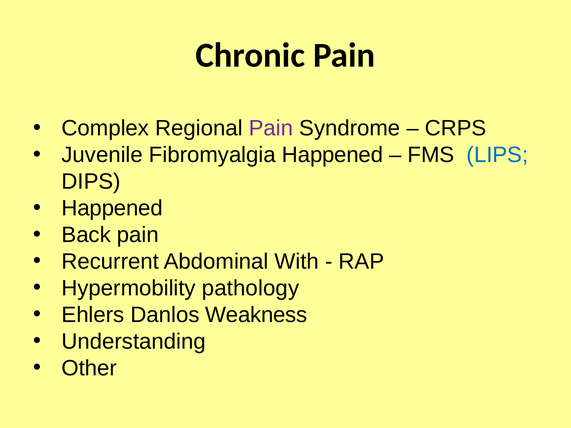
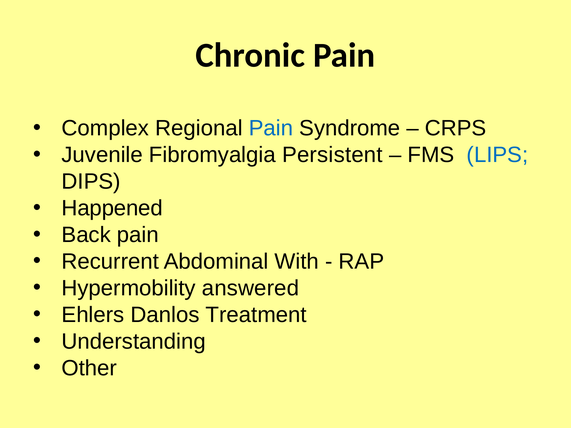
Pain colour: purple -> blue (271, 128)
Fibromyalgia Happened: Happened -> Persistent (332, 155)
pathology: pathology -> answered (251, 288)
Weakness: Weakness -> Treatment (256, 315)
